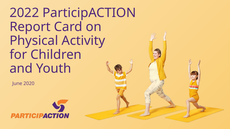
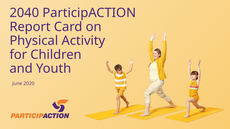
2022: 2022 -> 2040 (24, 13)
